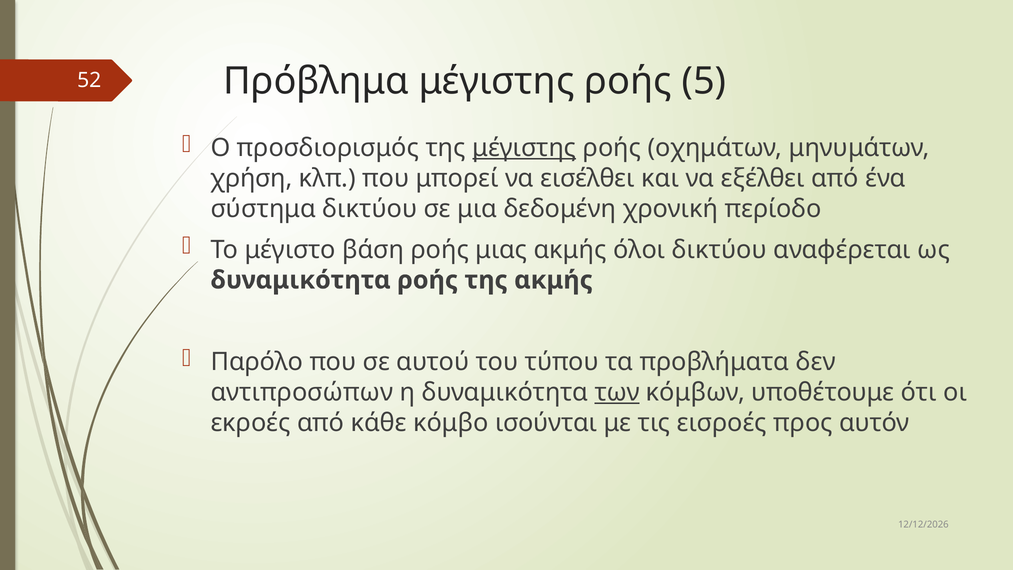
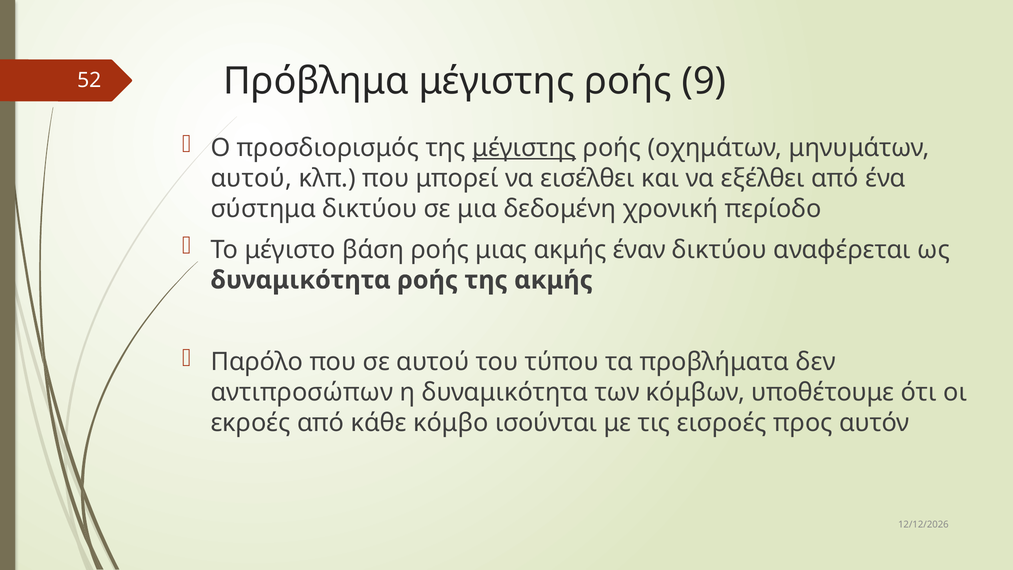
5: 5 -> 9 (704, 81)
χρήση: χρήση -> αυτού (251, 178)
όλοι: όλοι -> έναν (639, 250)
των underline: present -> none (617, 392)
